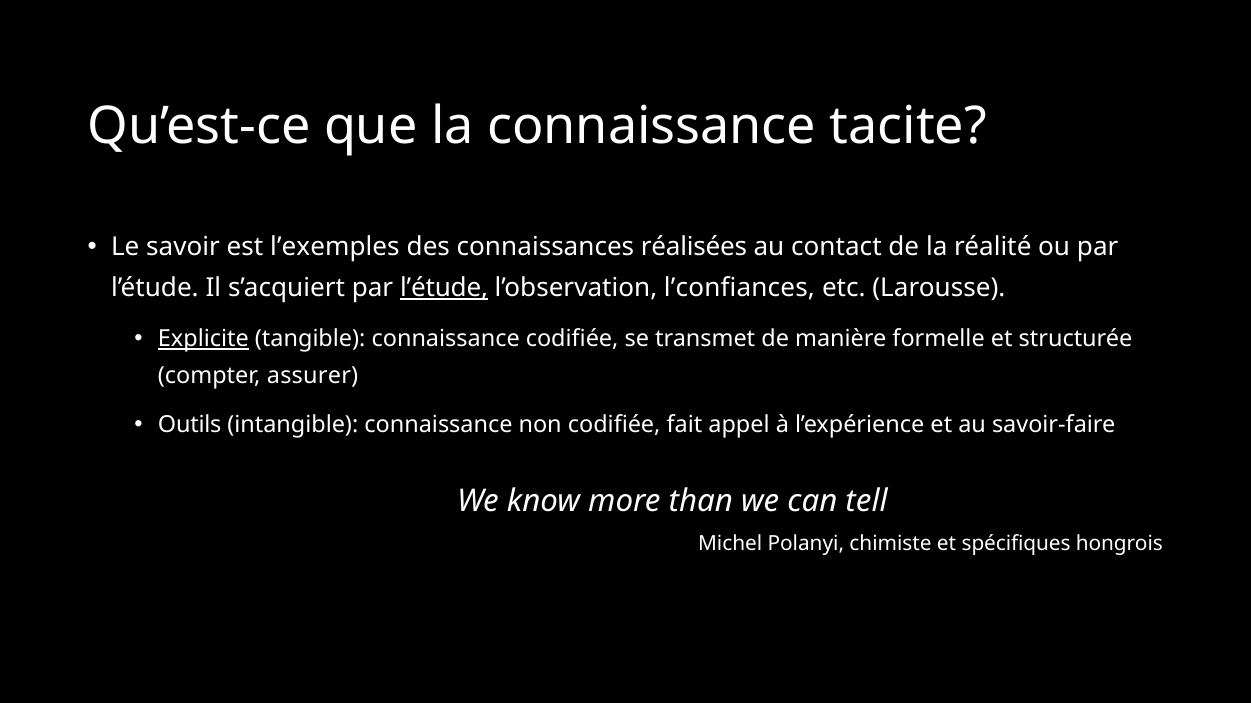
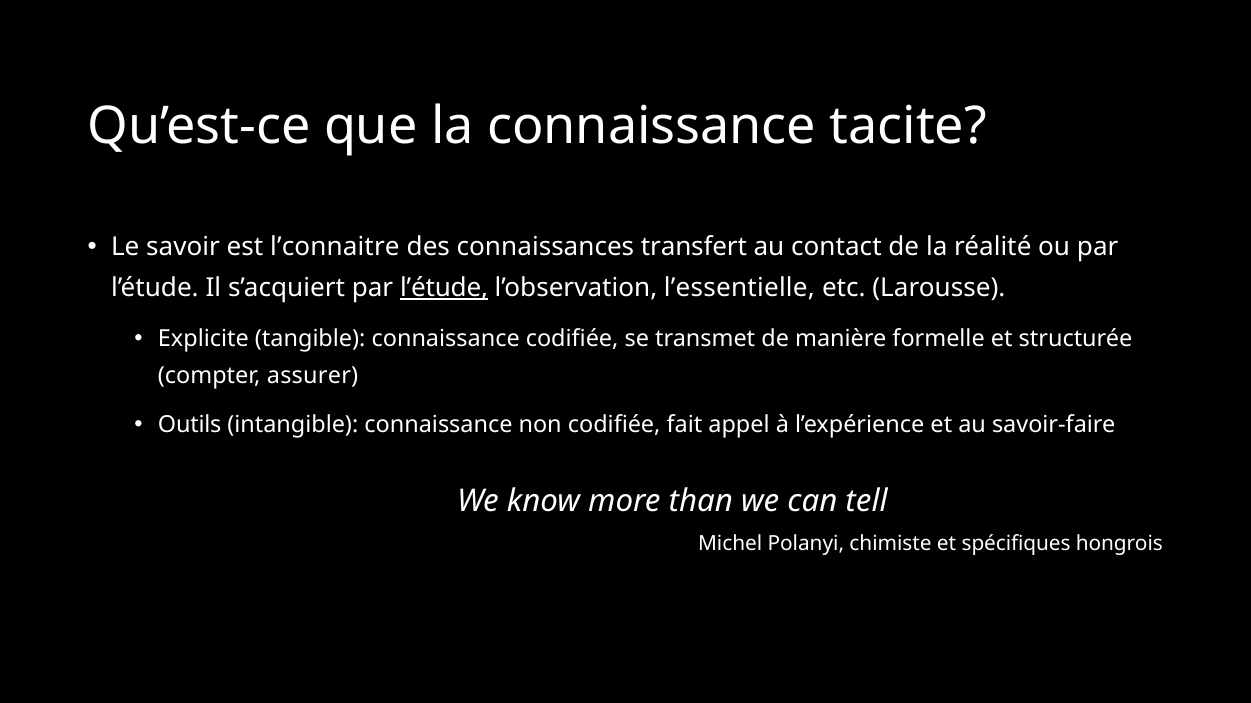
l’exemples: l’exemples -> l’connaitre (335, 248)
réalisées: réalisées -> transfert (694, 248)
l’confiances: l’confiances -> l’essentielle (739, 288)
Explicite underline: present -> none (203, 339)
